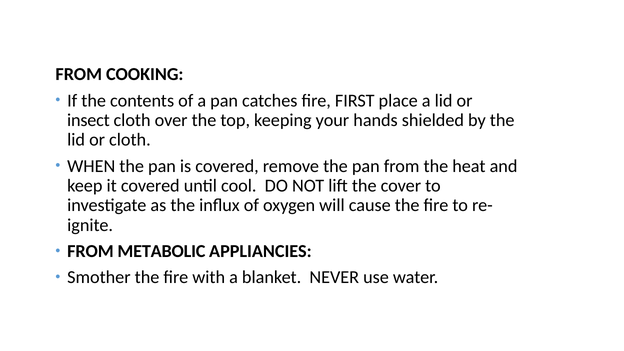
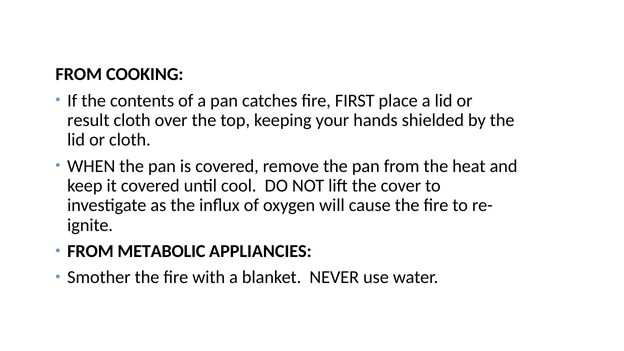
insect: insect -> result (88, 120)
